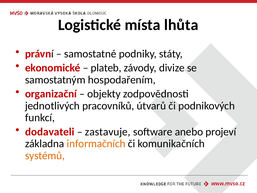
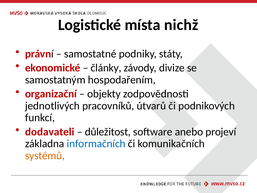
lhůta: lhůta -> nichž (181, 25)
plateb: plateb -> články (106, 68)
zastavuje: zastavuje -> důležitost (108, 132)
informačních colour: orange -> blue (96, 144)
